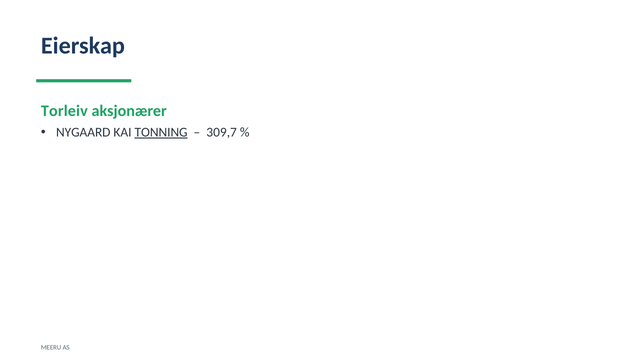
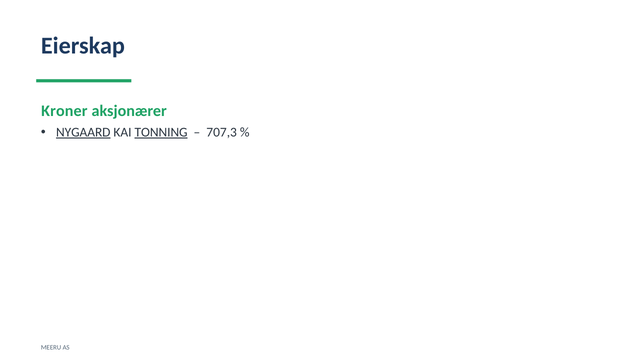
Torleiv: Torleiv -> Kroner (64, 111)
NYGAARD underline: none -> present (83, 132)
309,7: 309,7 -> 707,3 (222, 132)
